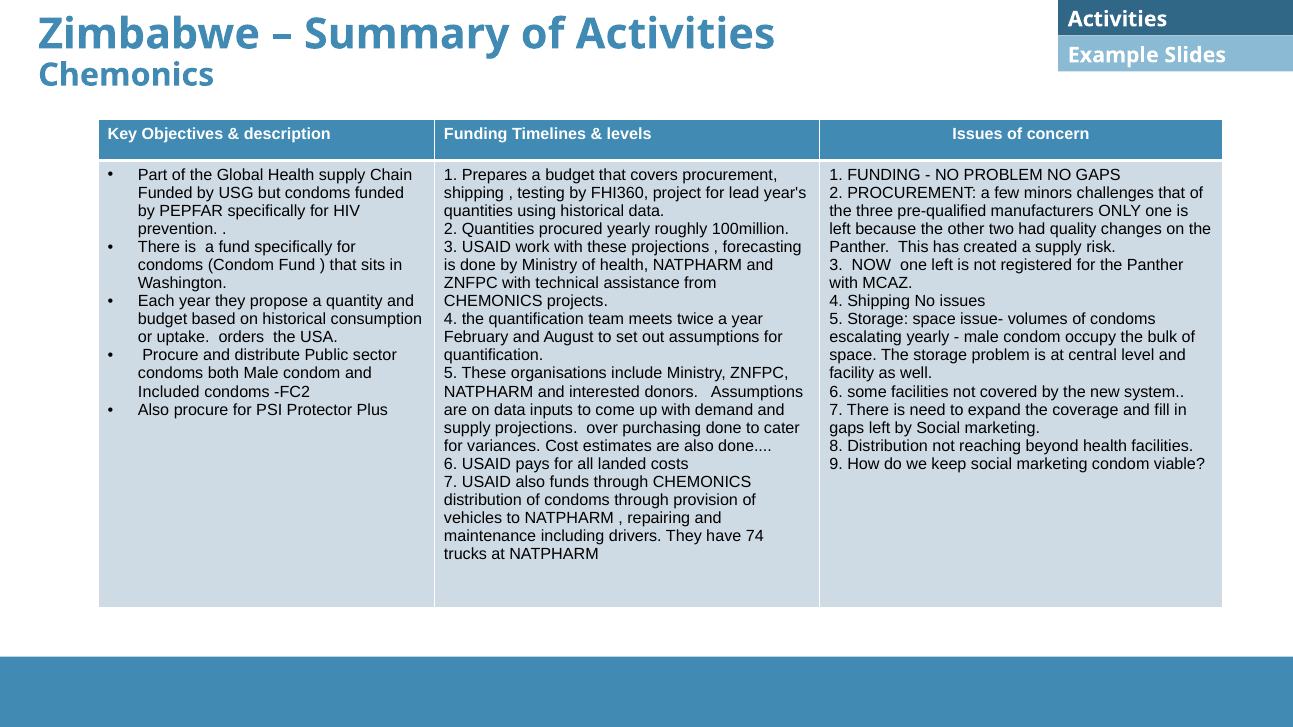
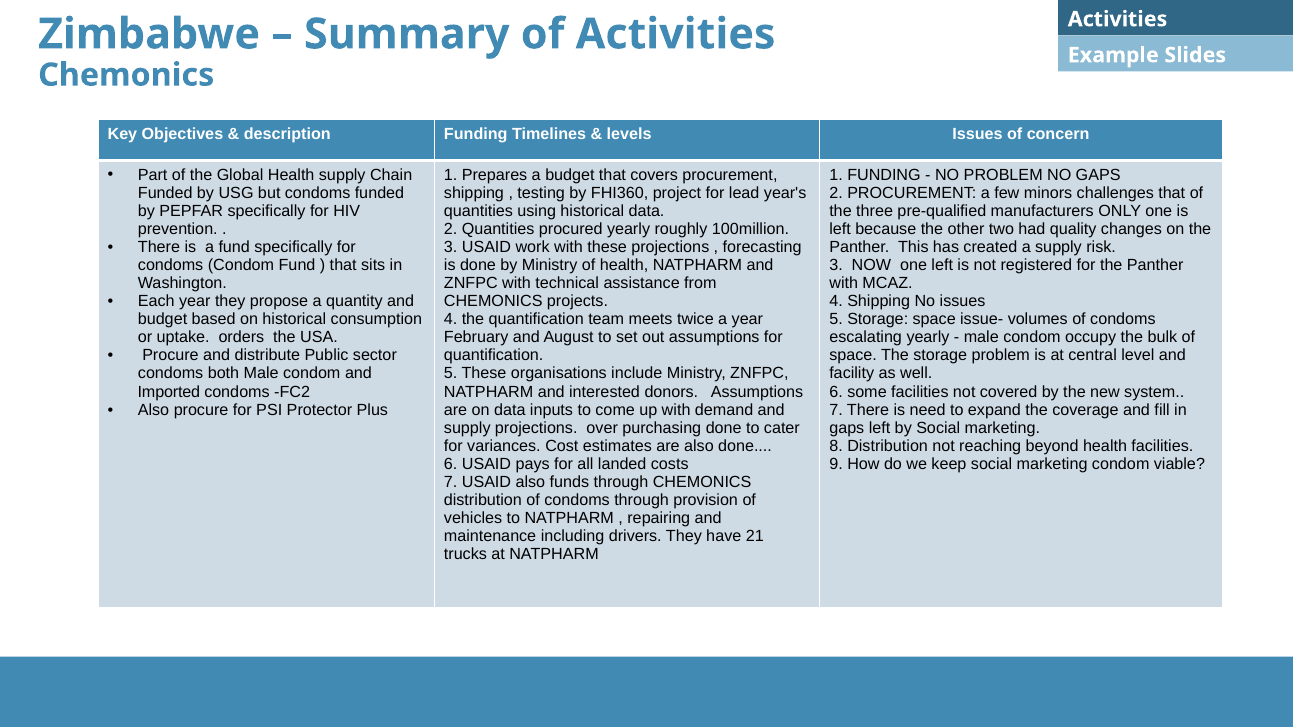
Included: Included -> Imported (169, 392)
74: 74 -> 21 (755, 537)
